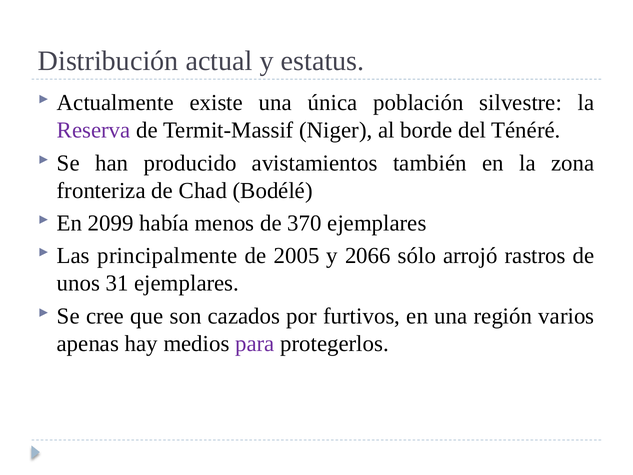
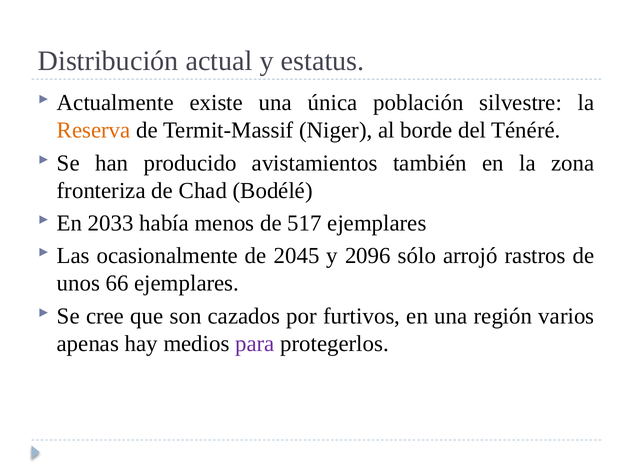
Reserva colour: purple -> orange (94, 130)
2099: 2099 -> 2033 (111, 223)
370: 370 -> 517 (304, 223)
principalmente: principalmente -> ocasionalmente (167, 256)
2005: 2005 -> 2045 (297, 256)
2066: 2066 -> 2096 (368, 256)
31: 31 -> 66 (117, 283)
